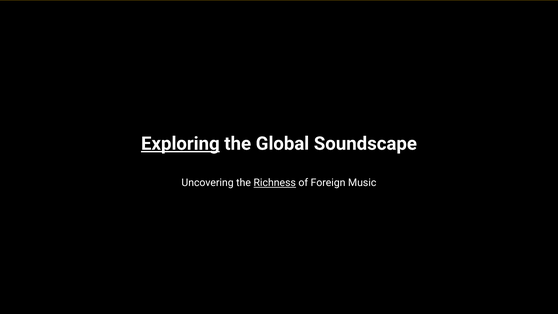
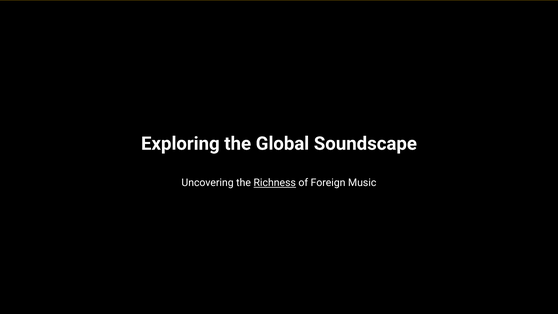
Exploring underline: present -> none (180, 144)
